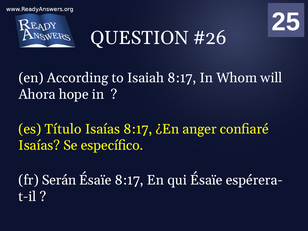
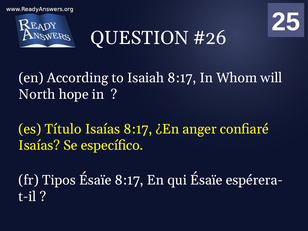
Ahora: Ahora -> North (37, 94)
Serán: Serán -> Tipos (59, 180)
